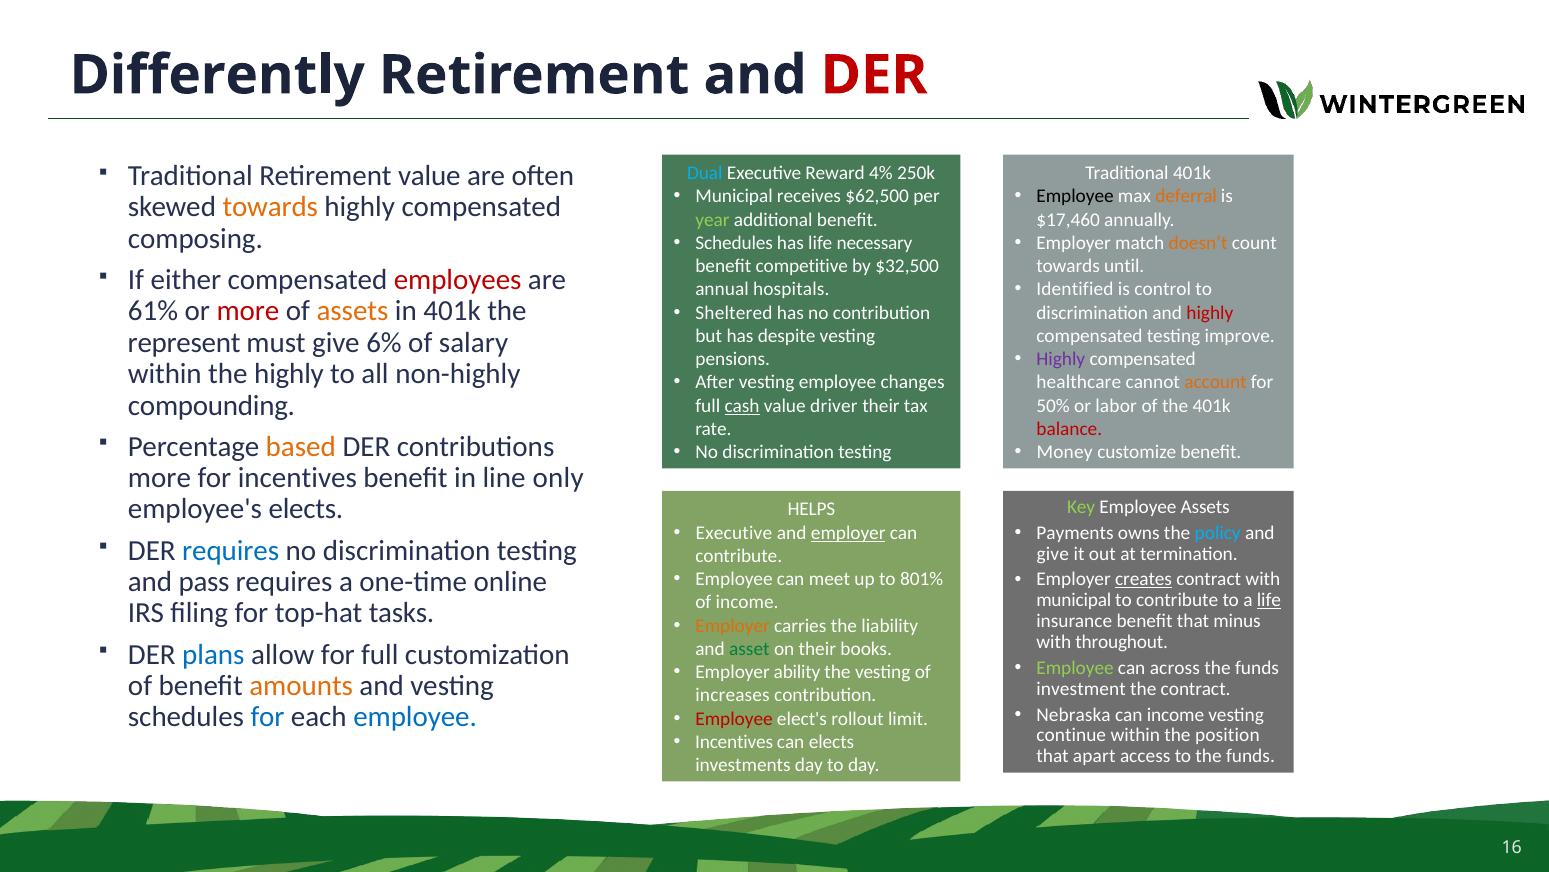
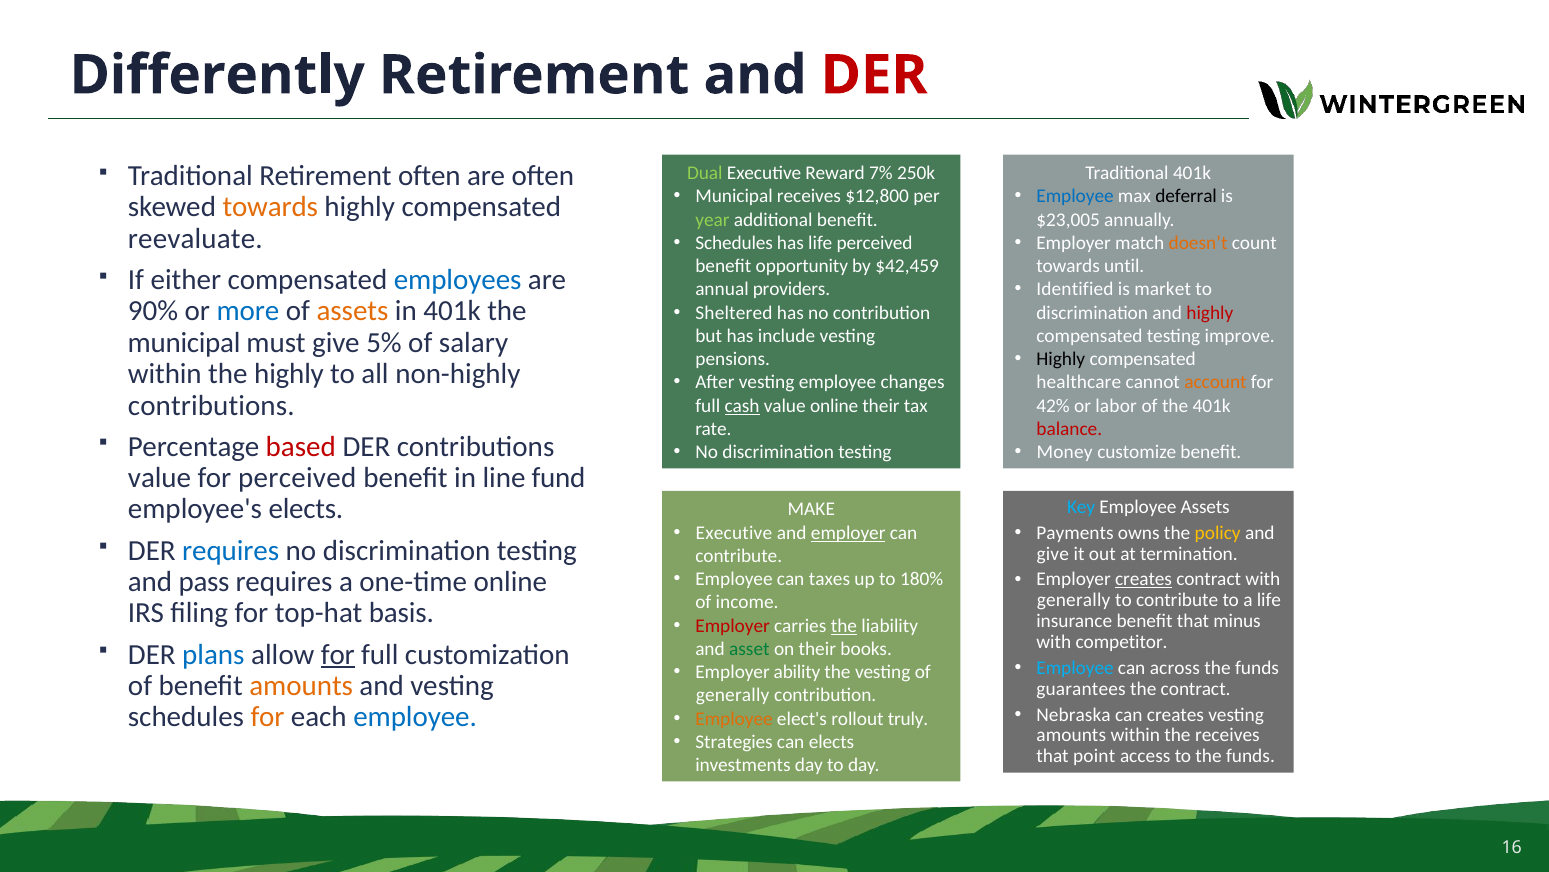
Retirement value: value -> often (429, 176)
Dual colour: light blue -> light green (705, 173)
4%: 4% -> 7% (881, 173)
$62,500: $62,500 -> $12,800 (877, 196)
Employee colour: black -> blue (1075, 196)
deferral colour: orange -> black (1186, 196)
$17,460: $17,460 -> $23,005 (1068, 220)
composing: composing -> reevaluate (195, 239)
life necessary: necessary -> perceived (875, 243)
competitive: competitive -> opportunity (802, 266)
$32,500: $32,500 -> $42,459 (907, 266)
employees colour: red -> blue (458, 280)
control: control -> market (1163, 289)
hospitals: hospitals -> providers (791, 289)
61%: 61% -> 90% (153, 311)
more colour: red -> blue (248, 311)
despite: despite -> include (787, 336)
represent: represent -> municipal (184, 342)
6%: 6% -> 5% (384, 342)
Highly colour: purple -> black (1061, 359)
compounding: compounding -> contributions (211, 405)
value driver: driver -> online (834, 405)
50%: 50% -> 42% (1053, 405)
based colour: orange -> red (301, 446)
more: more -> value (160, 478)
for incentives: incentives -> perceived (297, 478)
only: only -> fund (558, 478)
Key colour: light green -> light blue (1081, 507)
HELPS: HELPS -> MAKE (811, 509)
policy colour: light blue -> yellow (1218, 532)
meet: meet -> taxes (829, 579)
801%: 801% -> 180% (922, 579)
municipal: municipal -> generally (1074, 600)
life underline: present -> none (1269, 600)
tasks: tasks -> basis (401, 613)
Employer colour: orange -> red (733, 625)
the underline: none -> present (844, 625)
throughout: throughout -> competitor (1122, 642)
for underline: none -> present (338, 654)
Employee colour: light green -> light blue (1075, 667)
investment: investment -> guarantees (1081, 688)
increases: increases -> generally (733, 695)
can income: income -> creates (1175, 714)
for colour: blue -> orange (267, 717)
Employee colour: red -> orange (734, 718)
limit: limit -> truly (908, 718)
continue: continue -> amounts (1071, 735)
the position: position -> receives (1227, 735)
Incentives: Incentives -> Strategies (734, 742)
apart: apart -> point (1094, 756)
